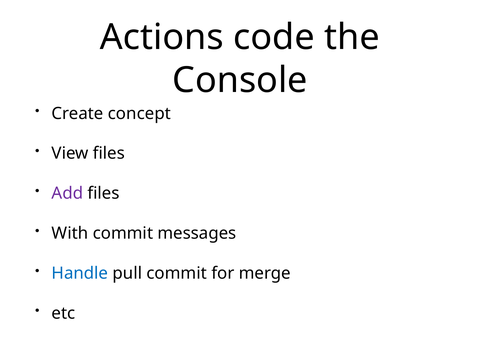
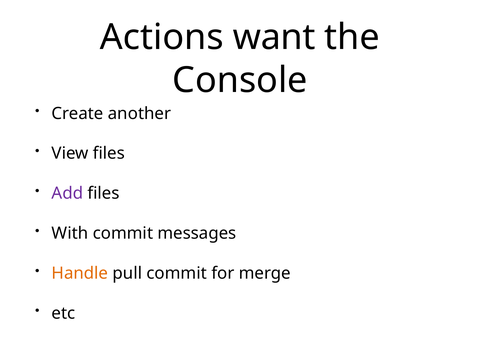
code: code -> want (274, 37)
concept: concept -> another (139, 113)
Handle colour: blue -> orange (80, 273)
